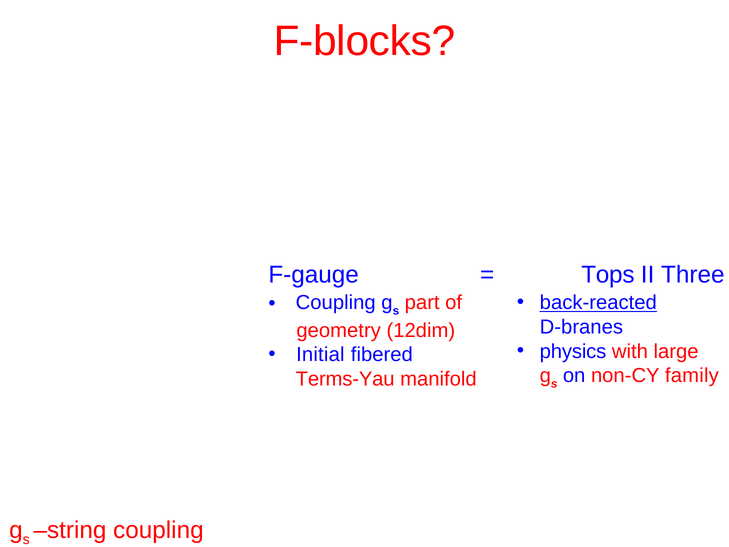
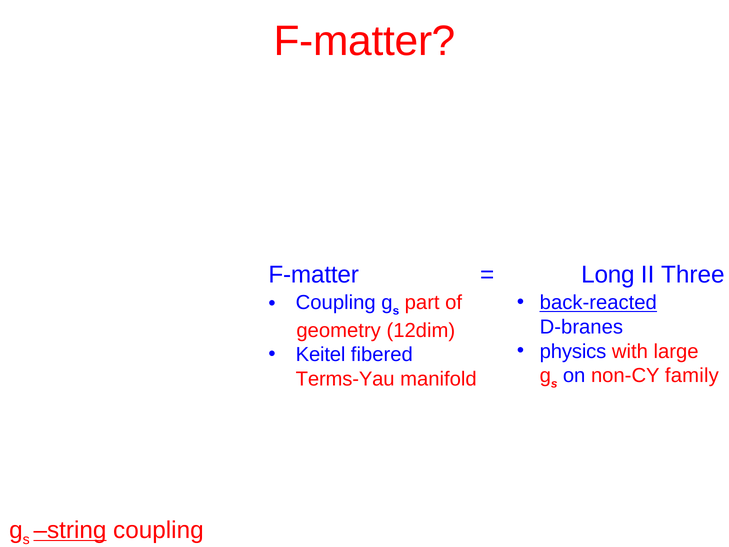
F-blocks: F-blocks -> F-matter (365, 41)
F-gauge: F-gauge -> F-matter (314, 275)
Tops: Tops -> Long (608, 275)
Initial: Initial -> Keitel (321, 355)
string underline: none -> present (70, 530)
